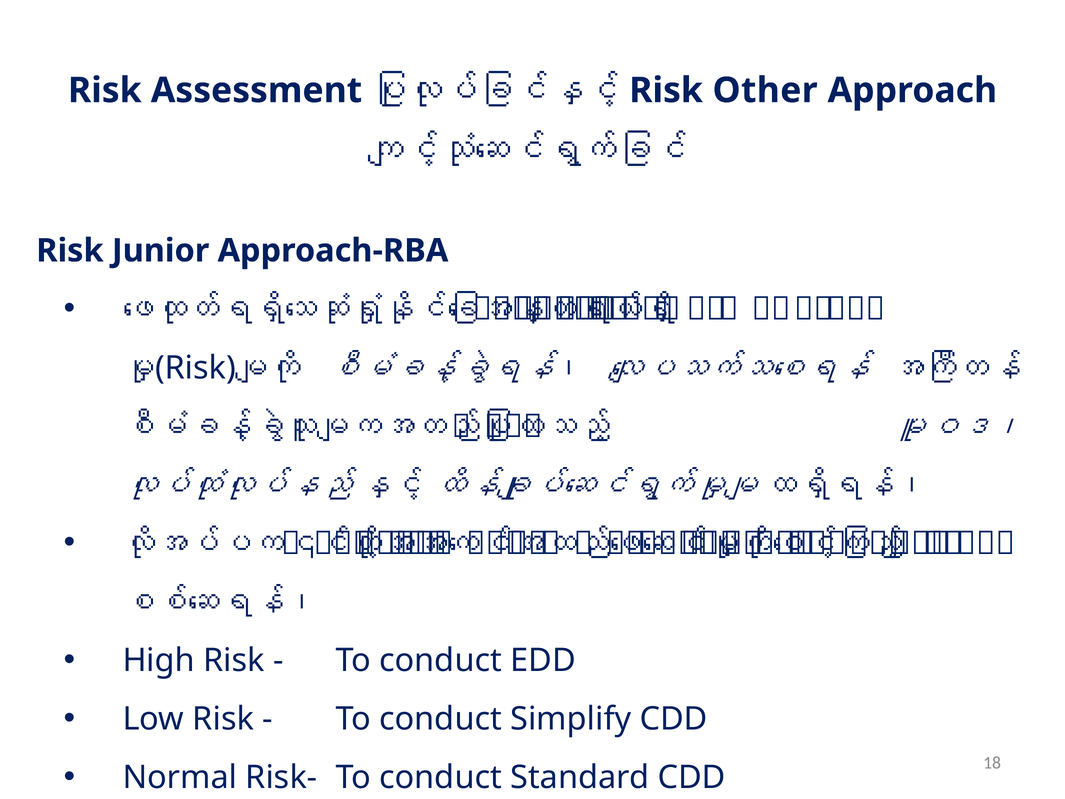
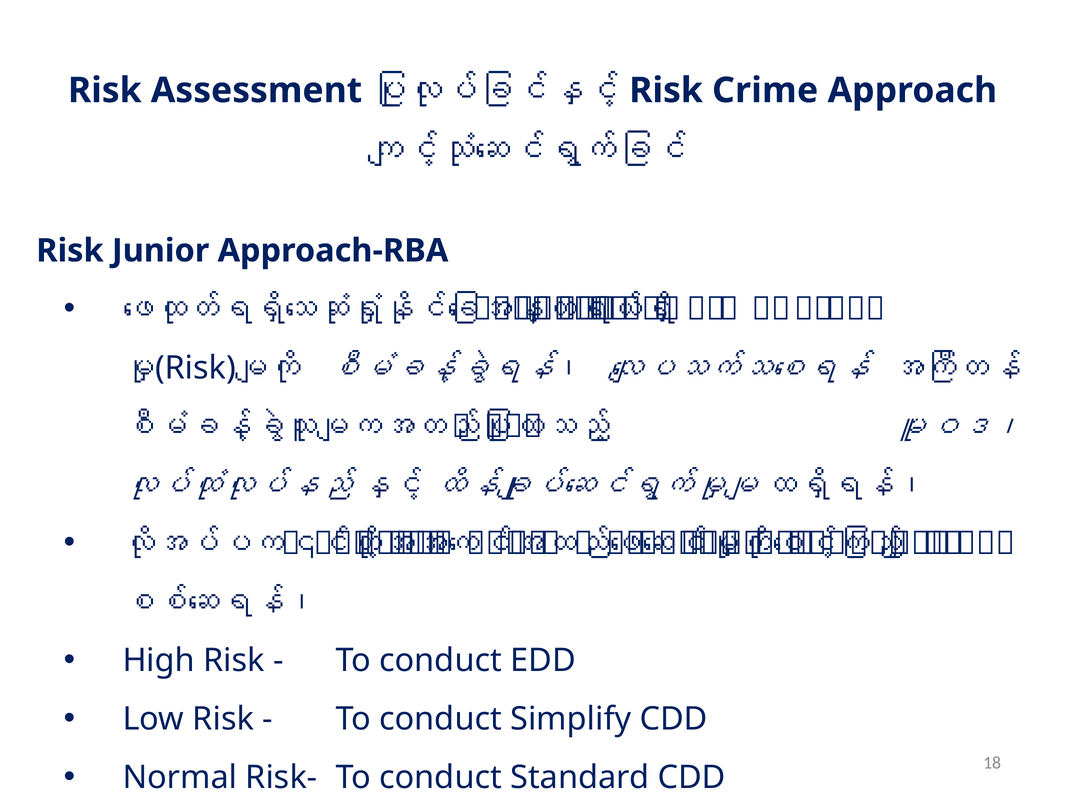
Other: Other -> Crime (765, 90)
